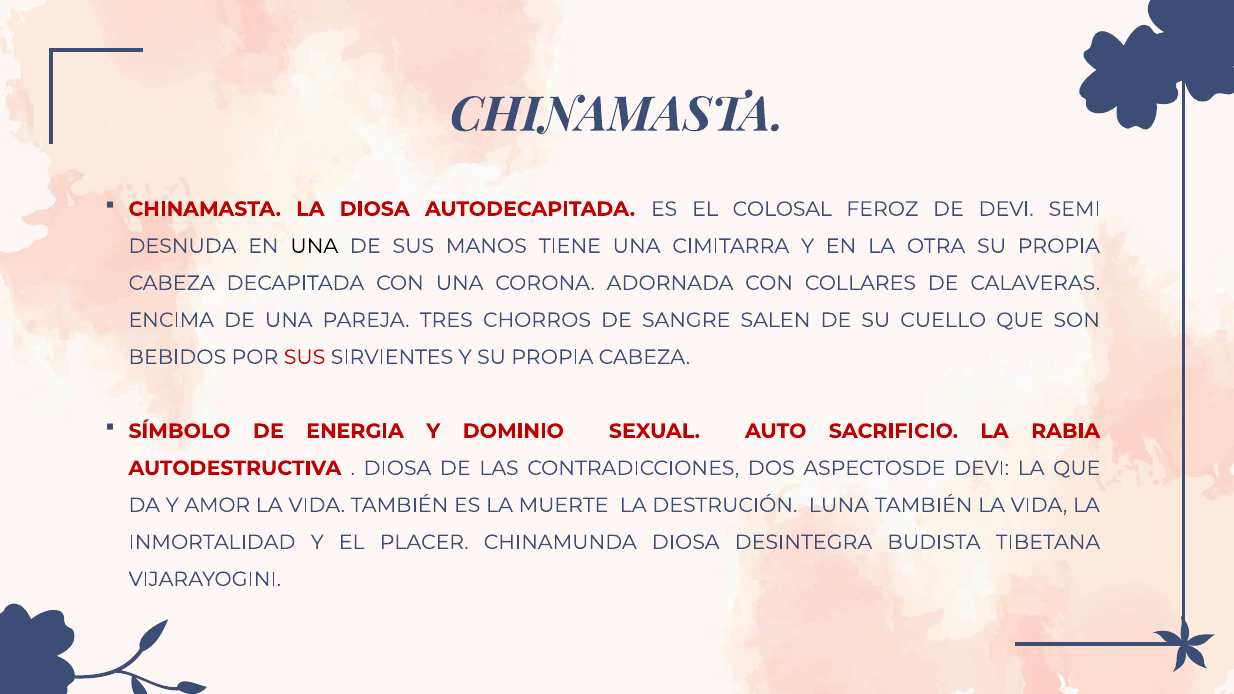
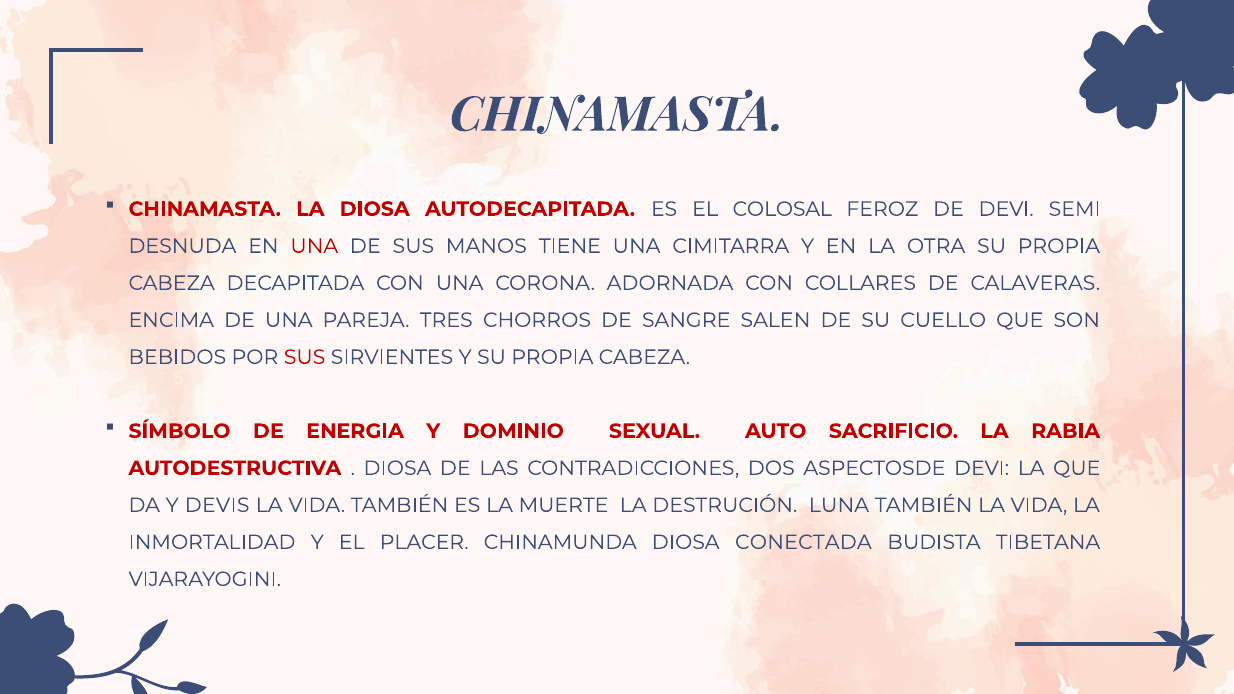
UNA colour: black -> red (314, 246)
AMOR: AMOR -> DEVIS (217, 505)
DESINTEGRA: DESINTEGRA -> CONECTADA (803, 542)
